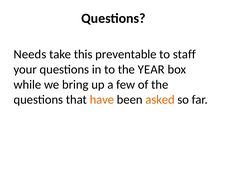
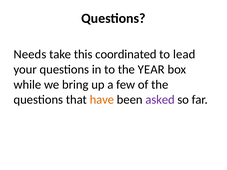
preventable: preventable -> coordinated (126, 54)
staff: staff -> lead (184, 54)
asked colour: orange -> purple (160, 100)
